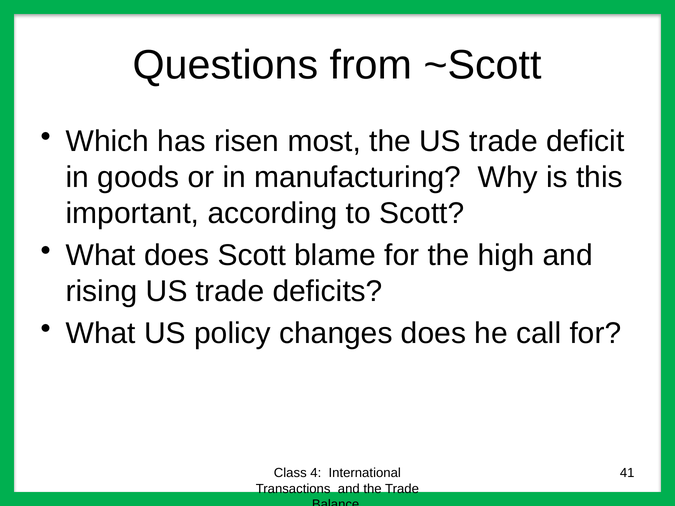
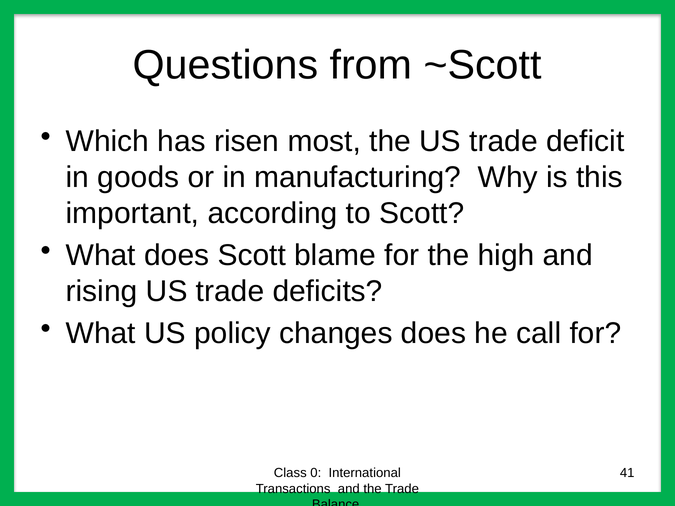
4: 4 -> 0 (316, 473)
